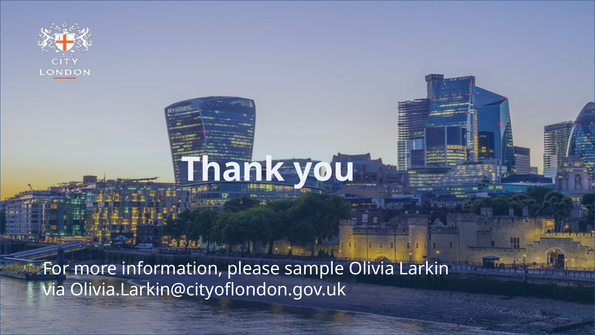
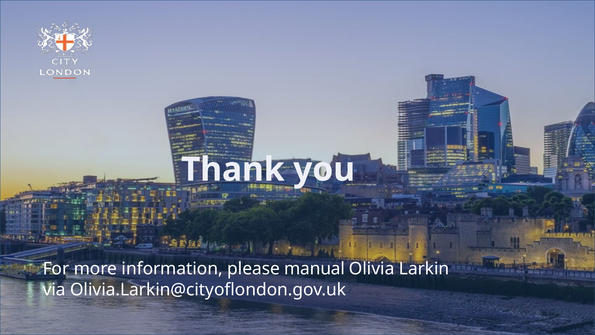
sample: sample -> manual (315, 269)
